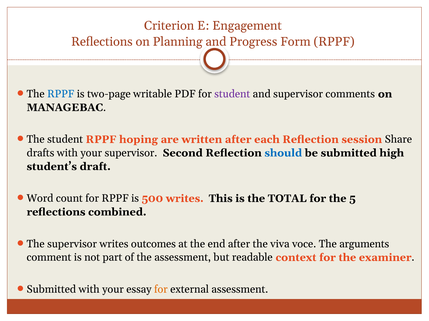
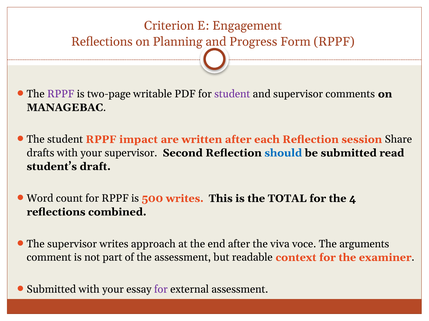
RPPF colour: blue -> purple (61, 94)
hoping: hoping -> impact (138, 140)
high: high -> read (392, 153)
5: 5 -> 4 (353, 199)
outcomes: outcomes -> approach (153, 244)
for colour: orange -> purple (161, 290)
